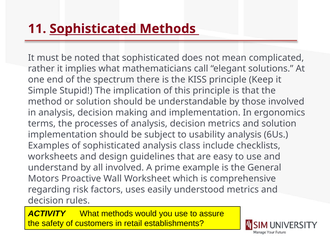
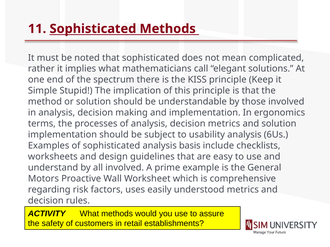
class: class -> basis (190, 146)
